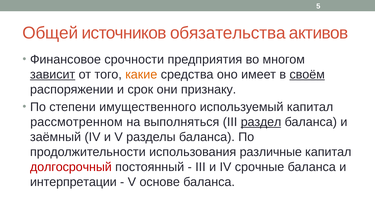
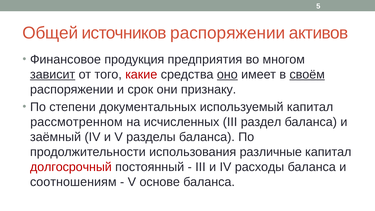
источников обязательства: обязательства -> распоряжении (228, 33)
срочности: срочности -> продукция (134, 59)
какие colour: orange -> red (141, 74)
оно underline: none -> present (227, 74)
имущественного: имущественного -> документальных (148, 107)
выполняться: выполняться -> исчисленных (182, 122)
раздел underline: present -> none (261, 122)
срочные: срочные -> расходы (260, 167)
интерпретации: интерпретации -> соотношениям (73, 182)
